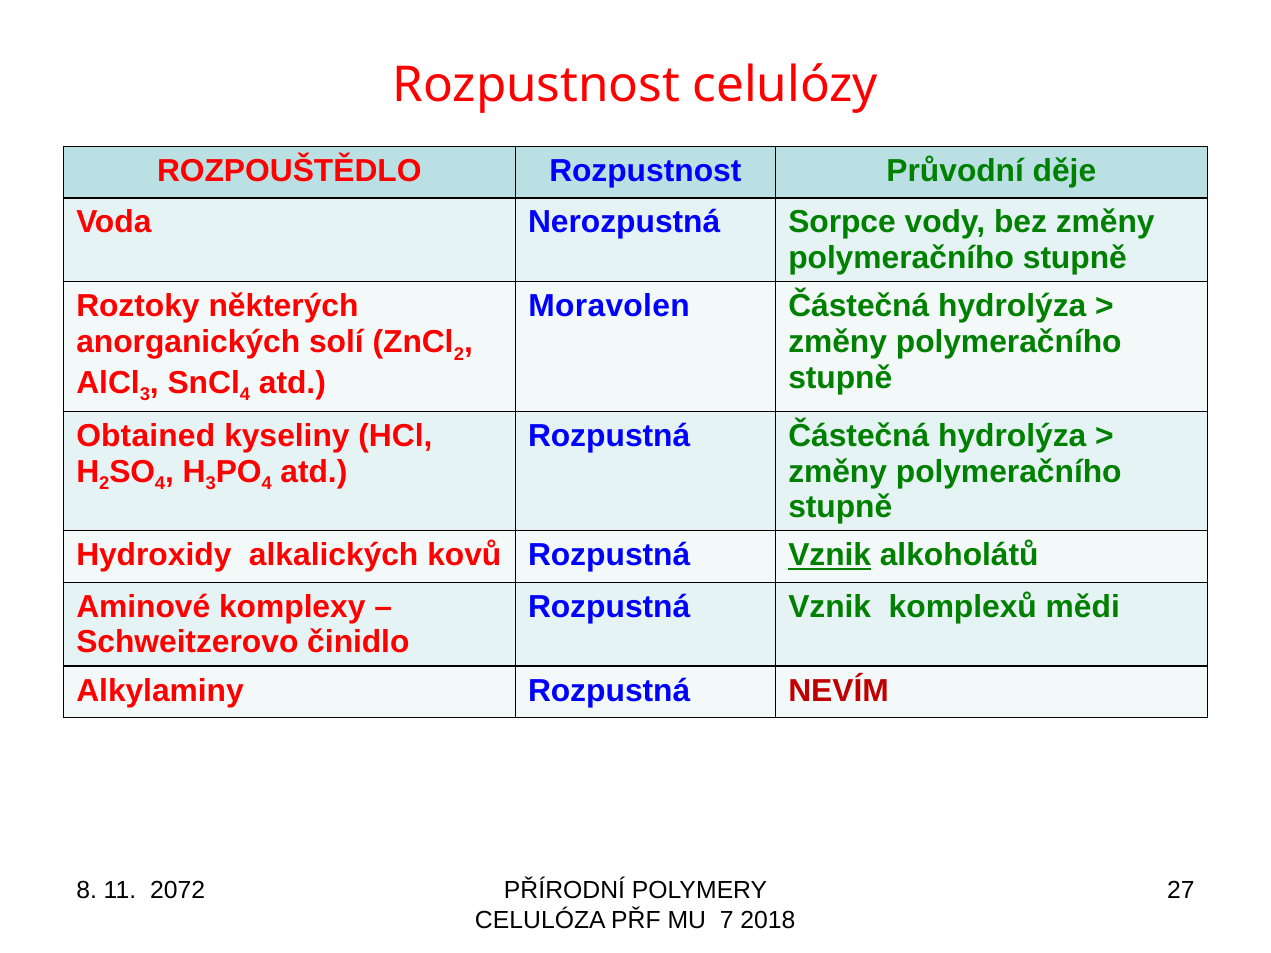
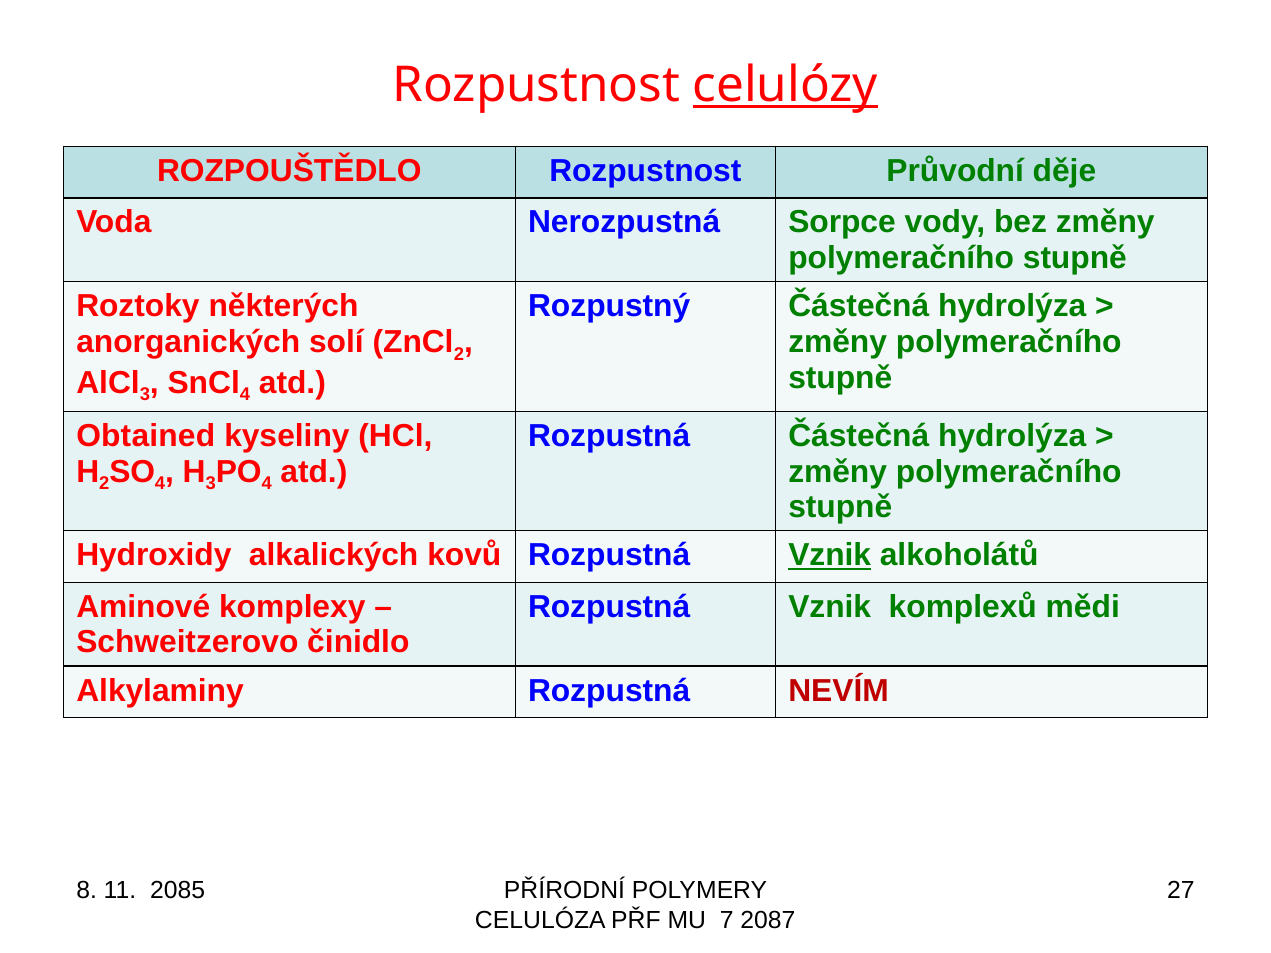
celulózy underline: none -> present (786, 86)
Moravolen: Moravolen -> Rozpustný (609, 306)
2072: 2072 -> 2085 (178, 891)
2018: 2018 -> 2087 (768, 921)
